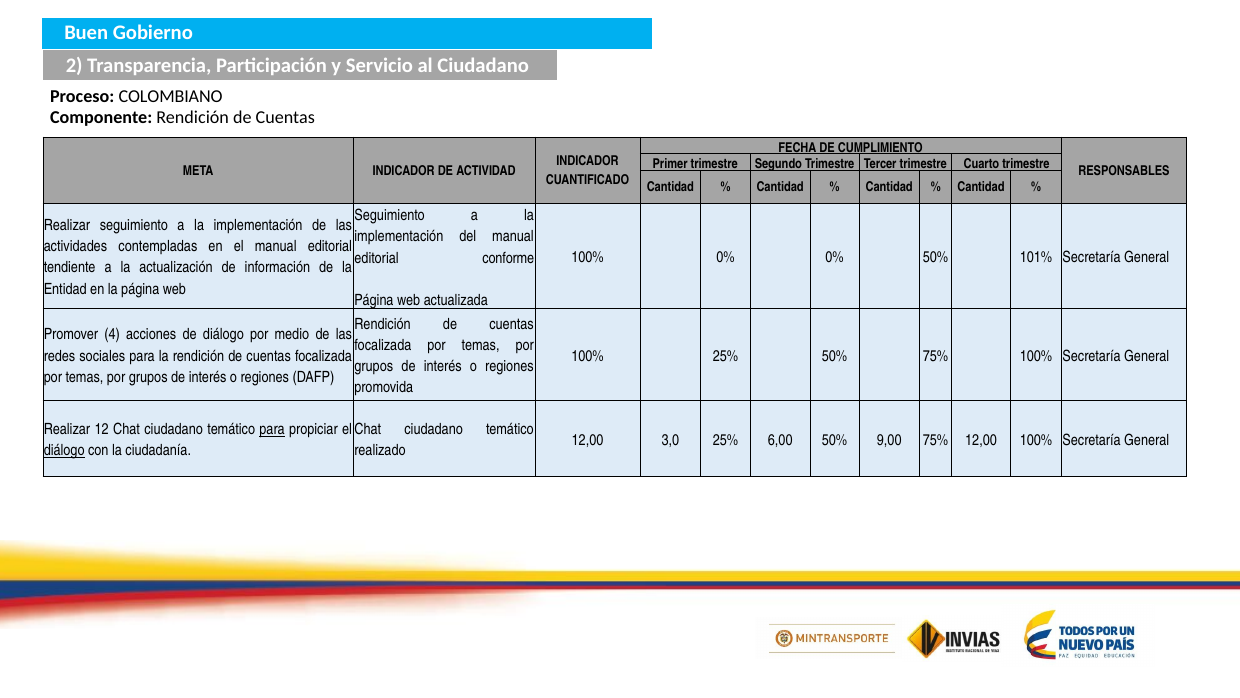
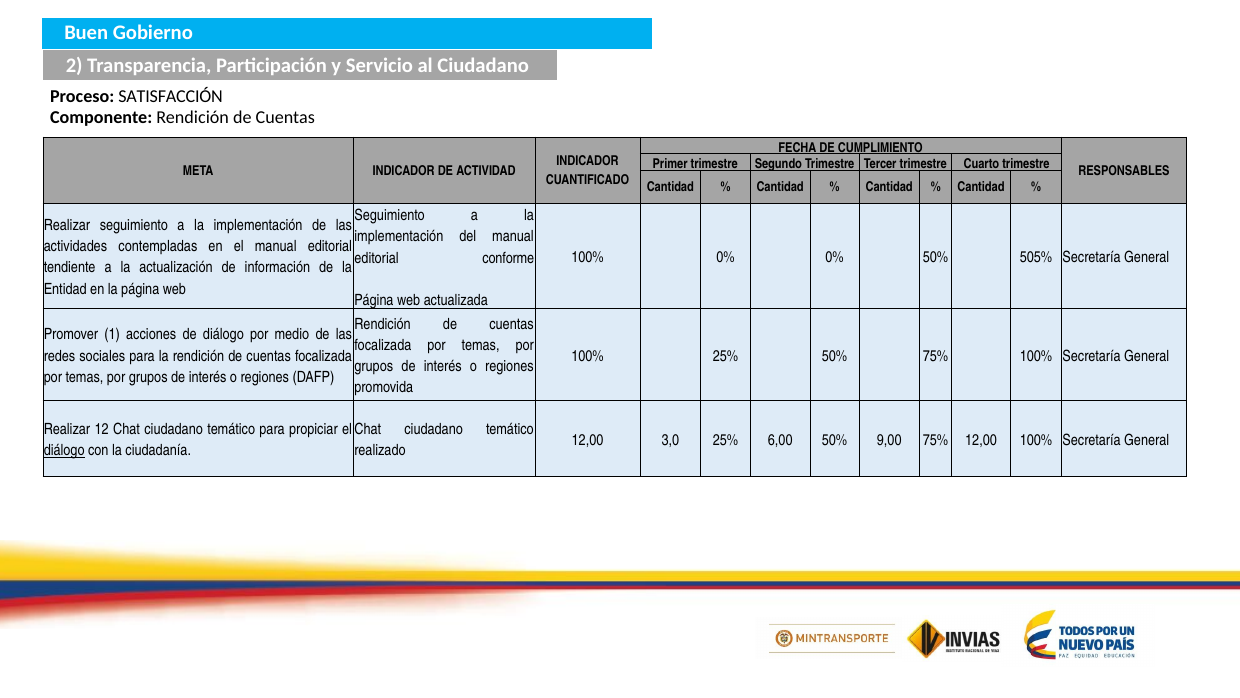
COLOMBIANO: COLOMBIANO -> SATISFACCIÓN (171, 96)
101%: 101% -> 505% (1036, 257)
4: 4 -> 1 (112, 334)
para underline: present -> none (272, 429)
